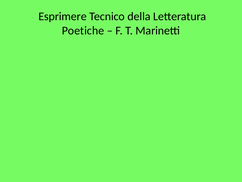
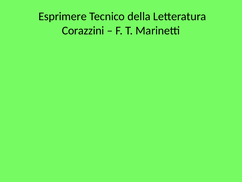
Poetiche: Poetiche -> Corazzini (83, 30)
